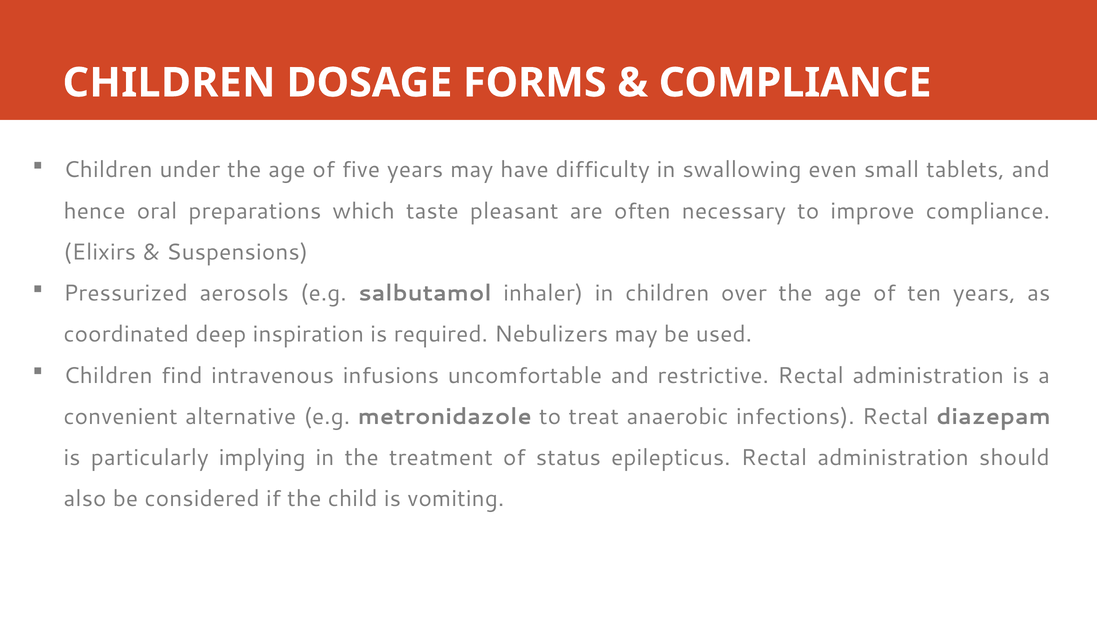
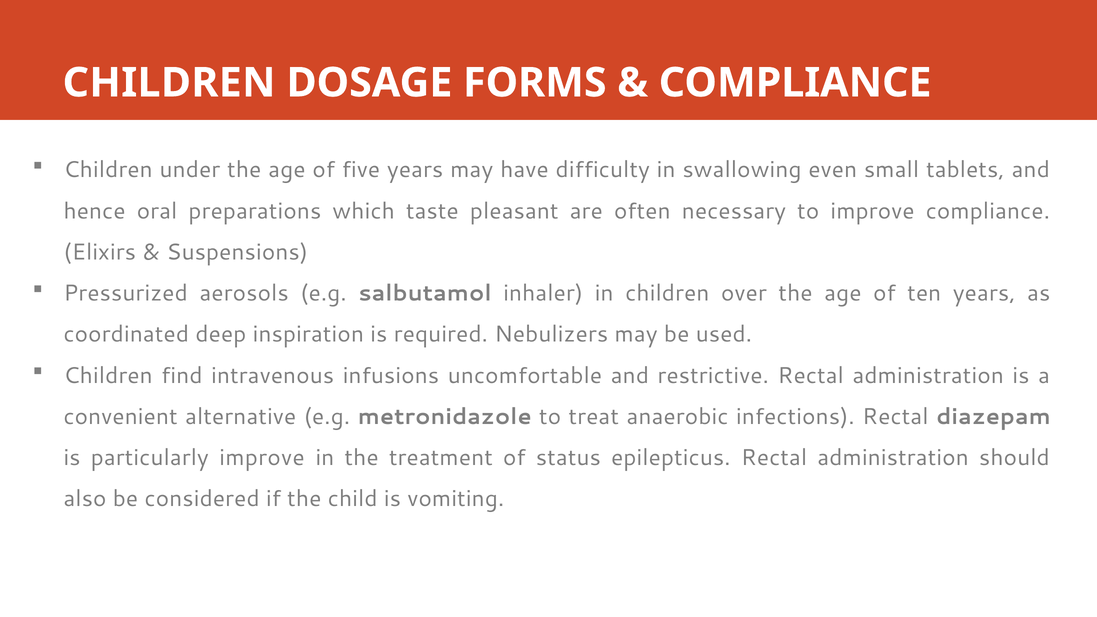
particularly implying: implying -> improve (262, 458)
